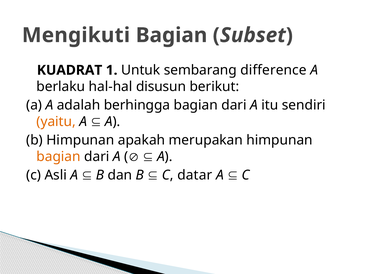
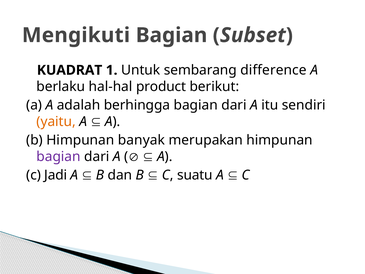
disusun: disusun -> product (161, 87)
apakah: apakah -> banyak (141, 140)
bagian colour: orange -> purple (59, 156)
Asli: Asli -> Jadi (56, 175)
datar: datar -> suatu (195, 175)
